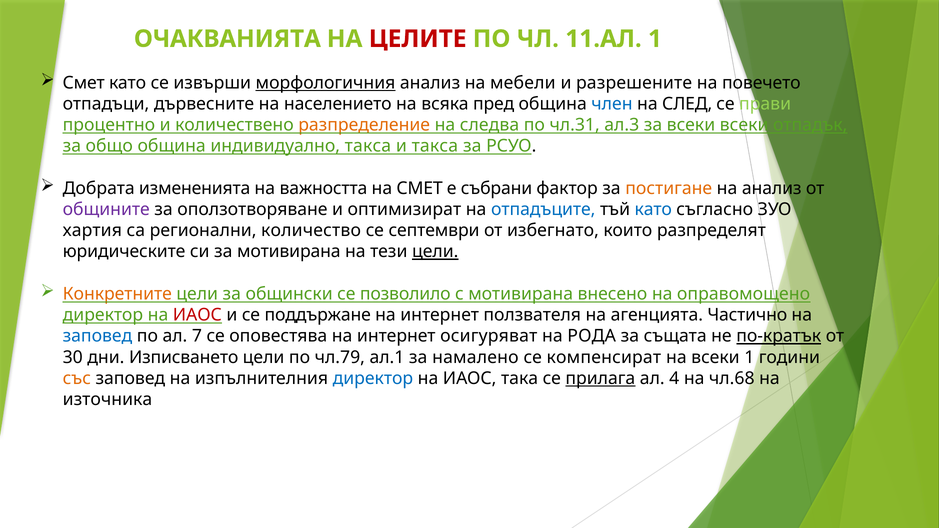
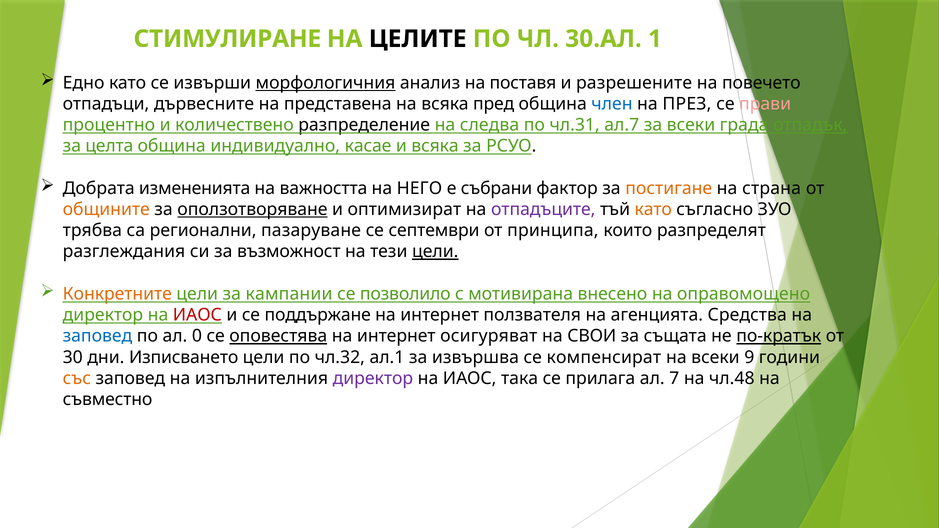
ОЧАКВАНИЯТА: ОЧАКВАНИЯТА -> СТИМУЛИРАНЕ (227, 39)
ЦЕЛИТЕ colour: red -> black (418, 39)
11.АЛ: 11.АЛ -> 30.АЛ (604, 39)
Смет: Смет -> Едно (84, 83)
мебели: мебели -> поставя (523, 83)
населението: населението -> представена (338, 104)
СЛЕД: СЛЕД -> ПРЕЗ (687, 104)
прави colour: light green -> pink (765, 104)
разпределение colour: orange -> black (364, 125)
ал.3: ал.3 -> ал.7 (622, 125)
всеки всеки: всеки -> града (744, 125)
общо: общо -> целта (109, 146)
индивидуално такса: такса -> касае (368, 146)
и такса: такса -> всяка (435, 146)
на СМЕТ: СМЕТ -> НЕГО (419, 188)
на анализ: анализ -> страна (772, 188)
общините colour: purple -> orange (106, 210)
оползотворяване underline: none -> present (252, 210)
отпадъците colour: blue -> purple (543, 210)
като colour: blue -> orange (653, 210)
хартия: хартия -> трябва (92, 231)
количество: количество -> пазаруване (311, 231)
избегнато: избегнато -> принципа (553, 231)
юридическите: юридическите -> разглеждания (124, 252)
за мотивирана: мотивирана -> възможност (289, 252)
общински: общински -> кампании (289, 294)
Частично: Частично -> Средства (747, 315)
7: 7 -> 0 (197, 336)
оповестява underline: none -> present (278, 336)
РОДА: РОДА -> СВОИ (592, 336)
чл.79: чл.79 -> чл.32 (340, 357)
намалено: намалено -> извършва (475, 357)
всеки 1: 1 -> 9 (749, 357)
директор colour: blue -> purple (373, 379)
прилага underline: present -> none (600, 379)
4: 4 -> 7 (674, 379)
чл.68: чл.68 -> чл.48 (732, 379)
източника: източника -> съвместно (108, 400)
